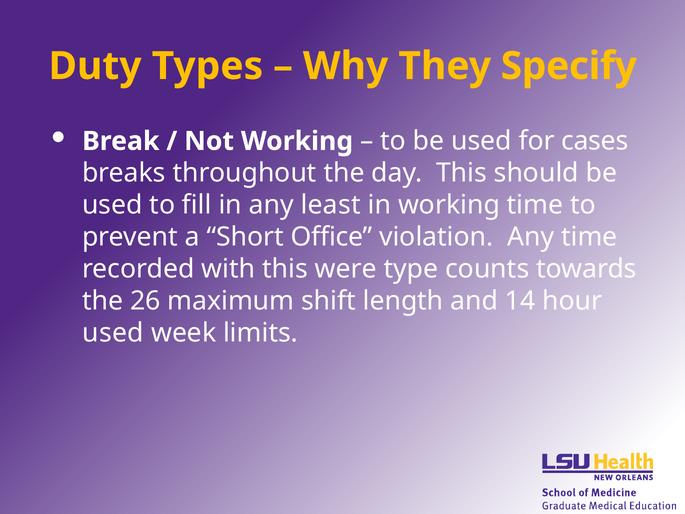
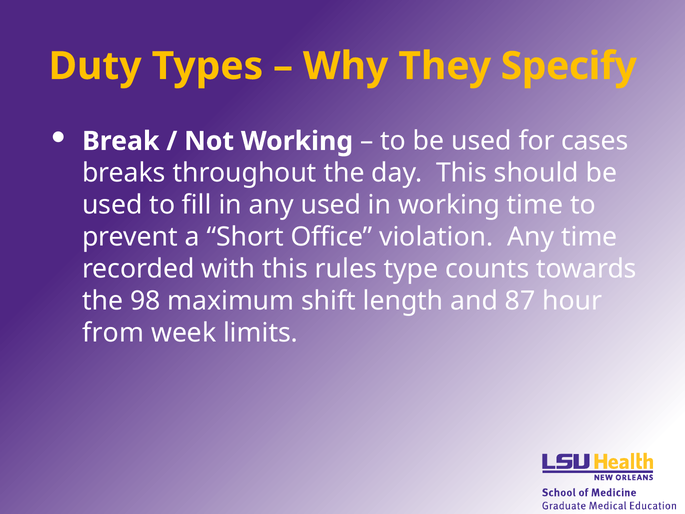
any least: least -> used (331, 205)
were: were -> rules (346, 269)
26: 26 -> 98 (145, 301)
14: 14 -> 87 (520, 301)
used: used -> from (113, 333)
